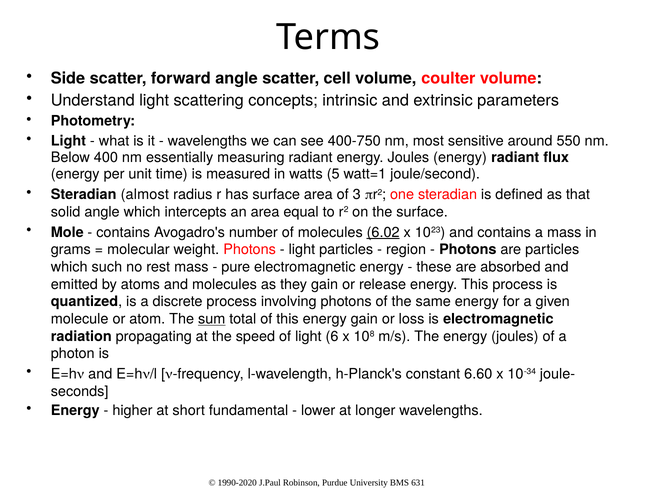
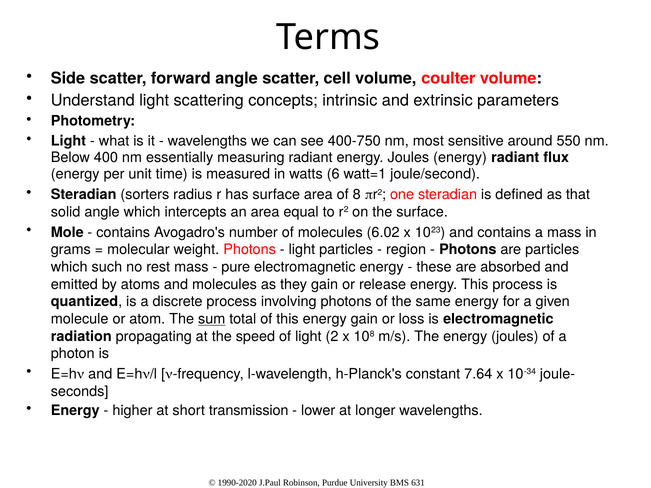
5: 5 -> 6 (333, 174)
almost: almost -> sorters (145, 195)
3: 3 -> 8 (357, 195)
6.02 underline: present -> none (383, 232)
6: 6 -> 2 (332, 337)
6.60: 6.60 -> 7.64 (478, 374)
fundamental: fundamental -> transmission (249, 411)
